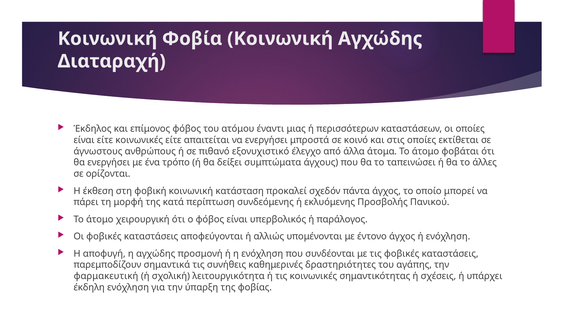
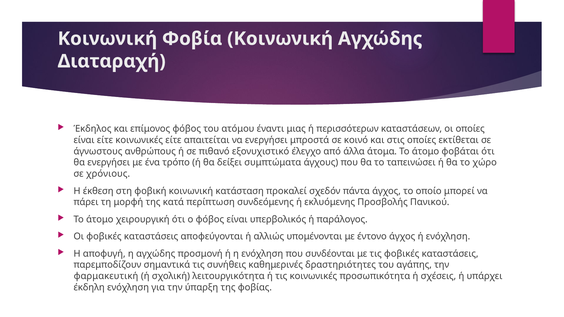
άλλες: άλλες -> χώρο (485, 163)
ορίζονται: ορίζονται -> χρόνιους (108, 174)
σημαντικότητας: σημαντικότητας -> προσωπικότητα (375, 276)
